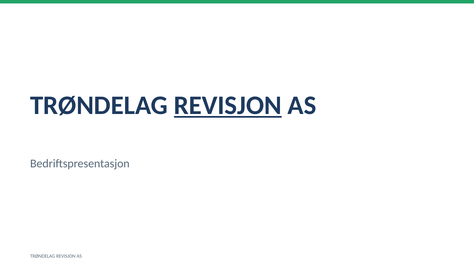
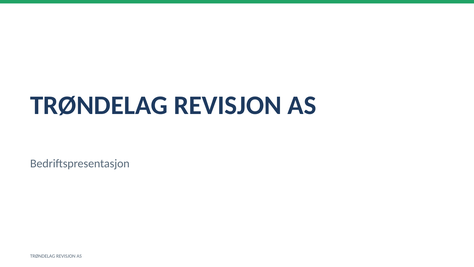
REVISJON underline: present -> none (228, 105)
